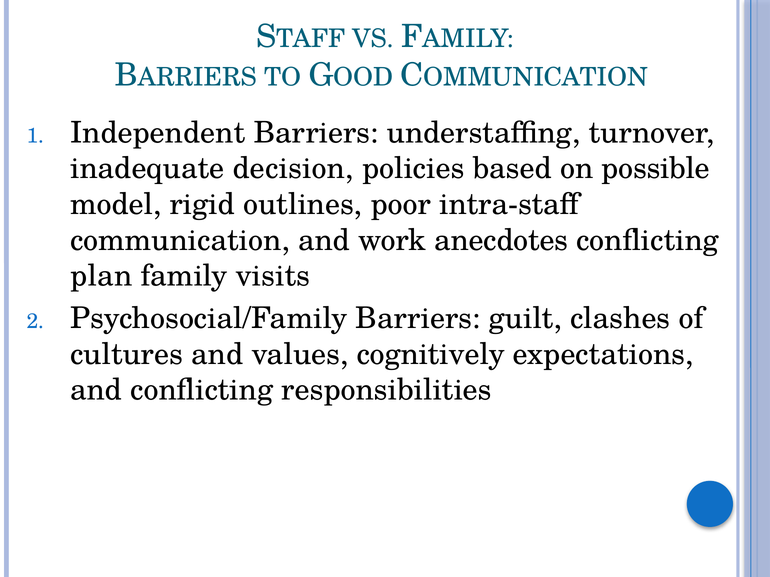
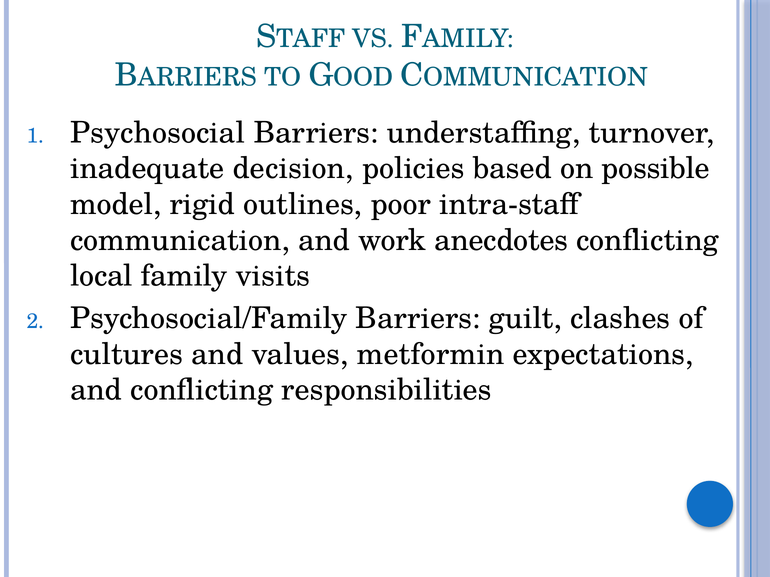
Independent: Independent -> Psychosocial (158, 133)
plan: plan -> local (102, 276)
cognitively: cognitively -> metformin (431, 354)
